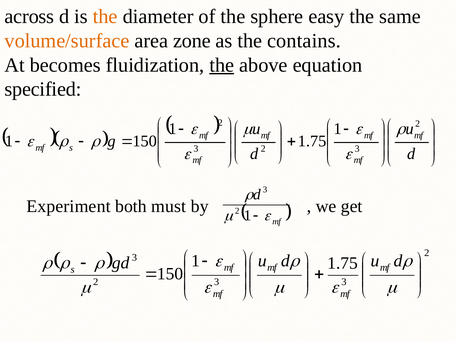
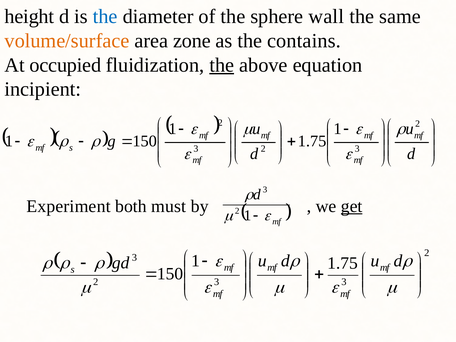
across: across -> height (29, 16)
the colour: orange -> blue (105, 16)
easy: easy -> wall (326, 16)
becomes: becomes -> occupied (65, 65)
specified: specified -> incipient (43, 89)
get underline: none -> present (352, 206)
